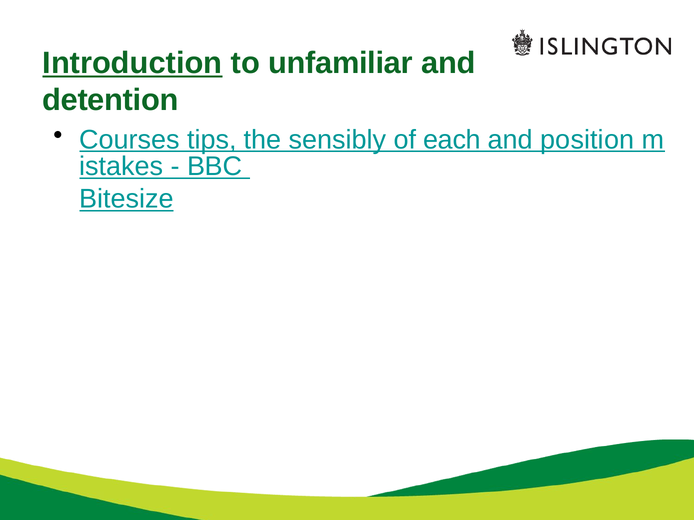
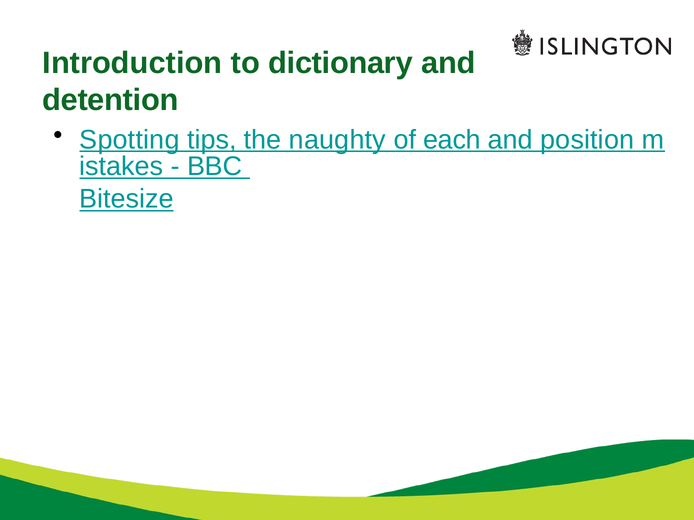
Introduction underline: present -> none (132, 63)
unfamiliar: unfamiliar -> dictionary (341, 63)
Courses: Courses -> Spotting (129, 140)
sensibly: sensibly -> naughty (337, 140)
